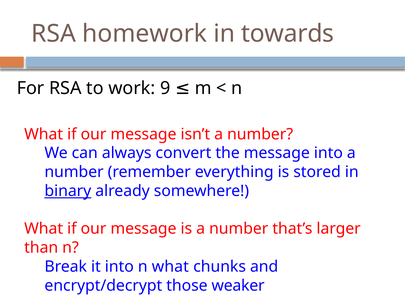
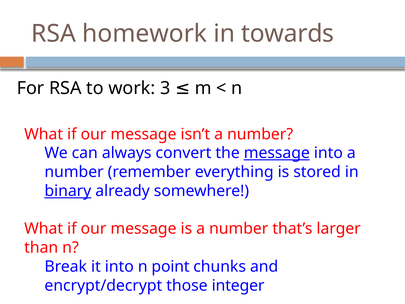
9: 9 -> 3 (165, 88)
message underline: none -> present (277, 153)
n what: what -> point (171, 266)
weaker: weaker -> integer (238, 285)
